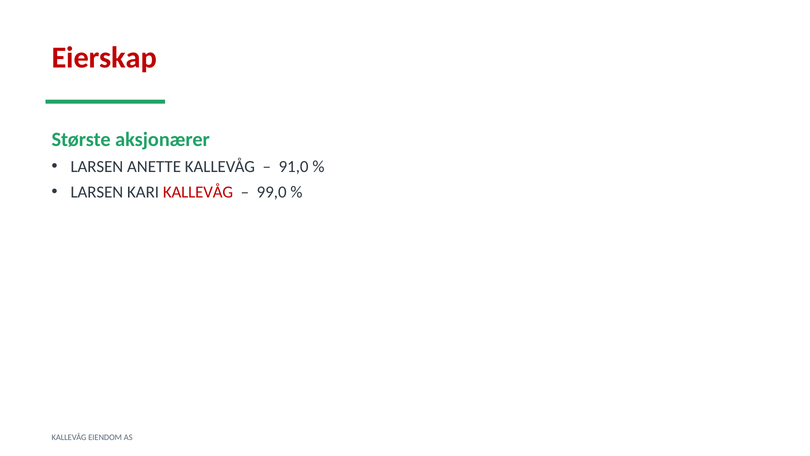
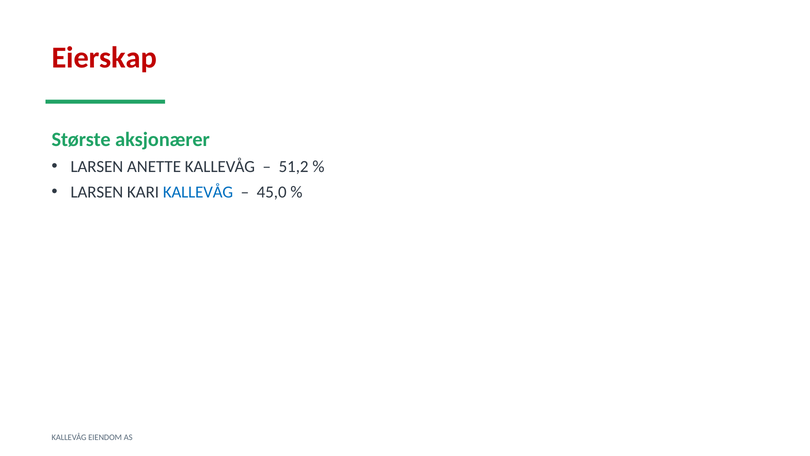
91,0: 91,0 -> 51,2 (294, 167)
KALLEVÅG colour: red -> blue (198, 192)
99,0: 99,0 -> 45,0 (272, 192)
